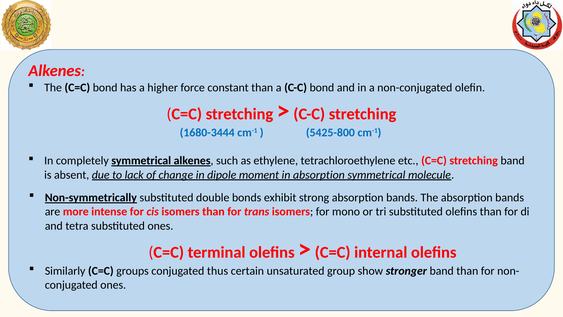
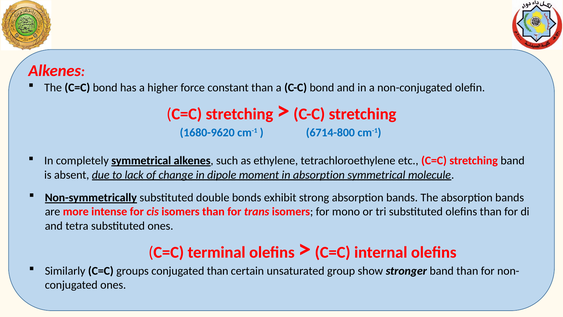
1680-3444: 1680-3444 -> 1680-9620 (207, 132)
5425-800: 5425-800 -> 6714-800 (330, 132)
conjugated thus: thus -> than (218, 271)
